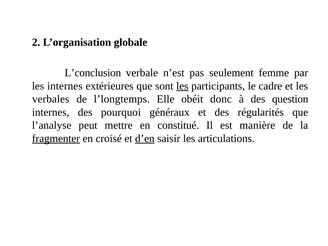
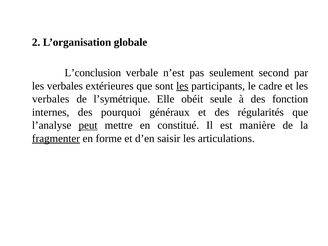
femme: femme -> second (274, 73)
internes: internes -> verbales (65, 86)
l’longtemps: l’longtemps -> l’symétrique (122, 99)
donc: donc -> seule (221, 99)
question: question -> fonction (290, 99)
peut underline: none -> present (88, 125)
croisé: croisé -> forme (109, 138)
d’en underline: present -> none (145, 138)
